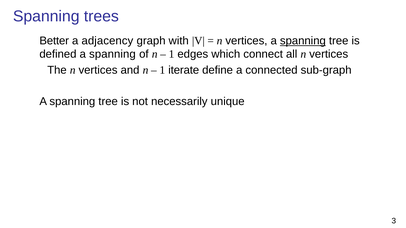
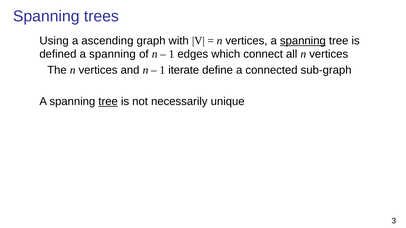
Better: Better -> Using (54, 41)
adjacency: adjacency -> ascending (107, 41)
tree underline: none -> present (108, 102)
